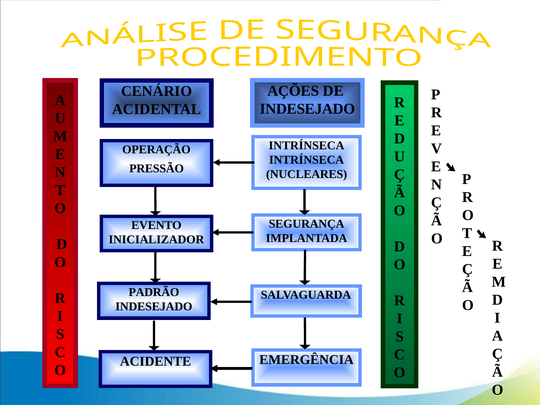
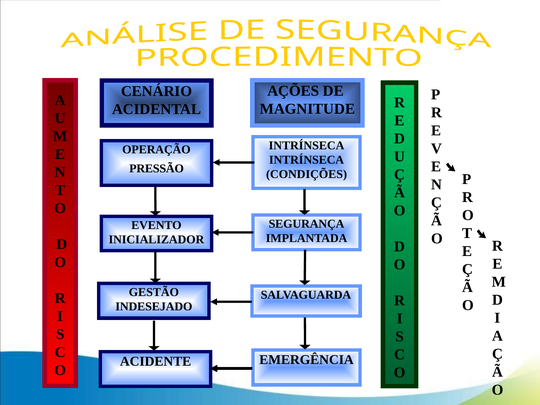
INDESEJADO: INDESEJADO -> MAGNITUDE (307, 109)
NUCLEARES: NUCLEARES -> CONDIÇÕES (307, 174)
PADRÃO: PADRÃO -> GESTÃO (154, 292)
